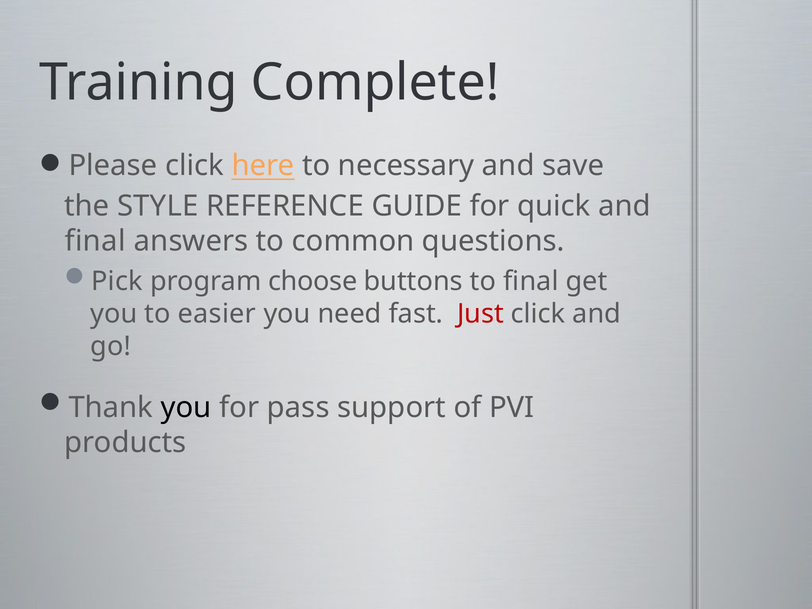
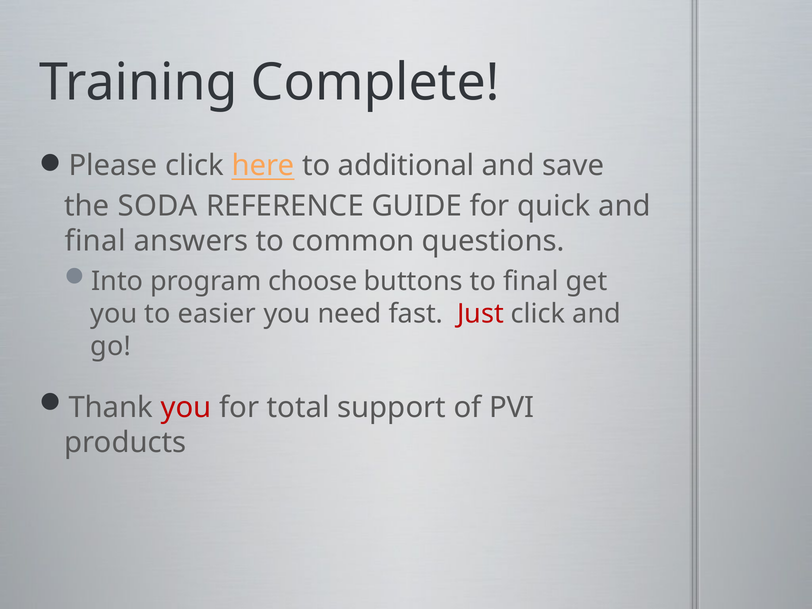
necessary: necessary -> additional (406, 166)
STYLE: STYLE -> SODA (158, 206)
Pick: Pick -> Into (117, 281)
you colour: black -> red (186, 407)
pass: pass -> total (298, 407)
